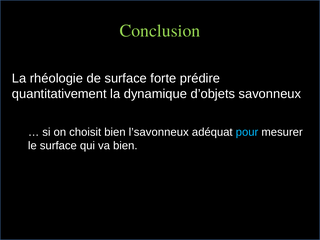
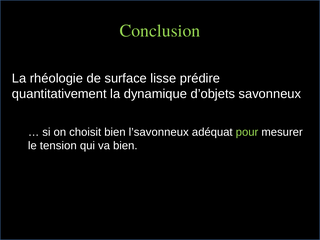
forte: forte -> lisse (163, 78)
pour colour: light blue -> light green (247, 132)
le surface: surface -> tension (58, 146)
